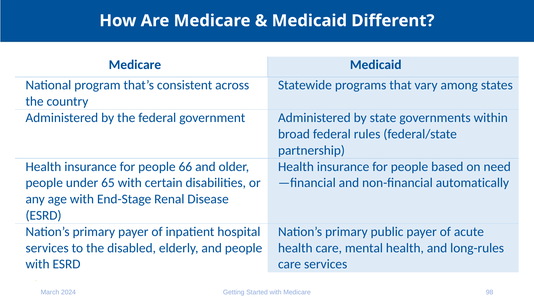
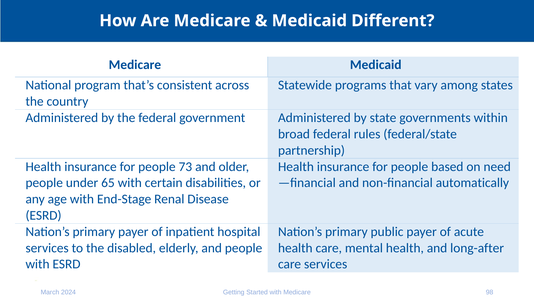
66: 66 -> 73 (185, 167)
long-rules: long-rules -> long-after (477, 248)
